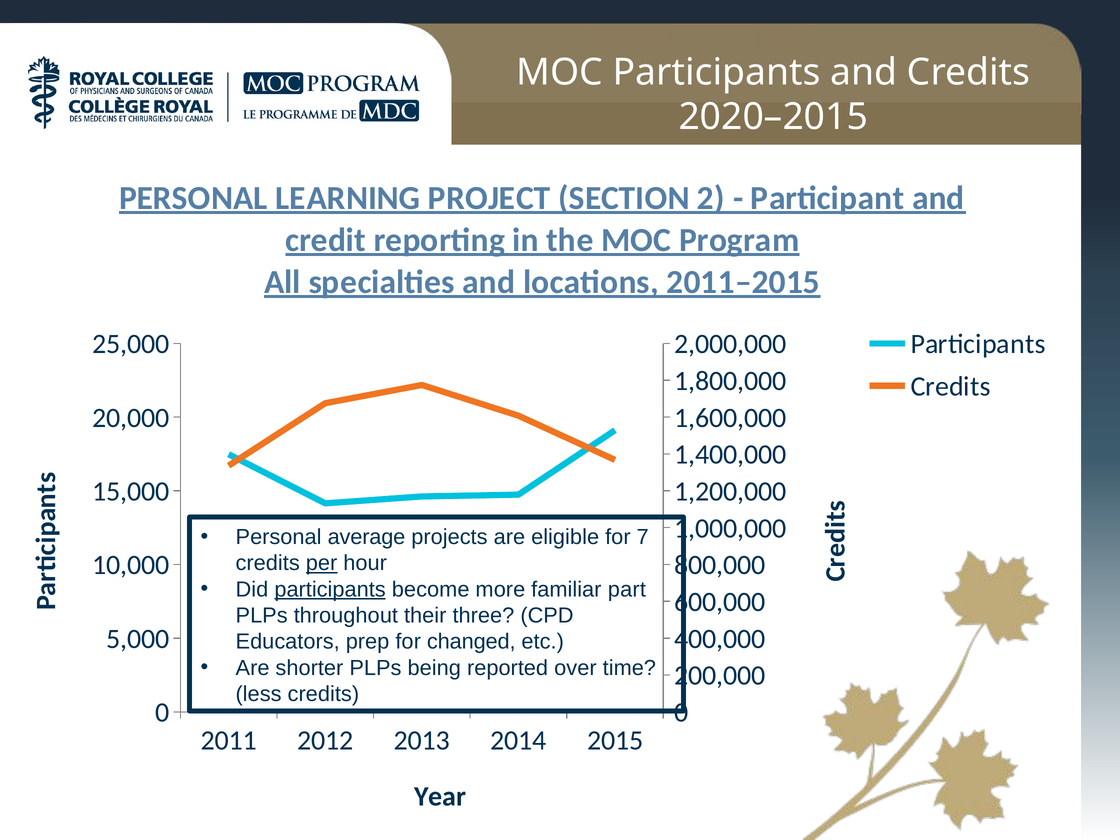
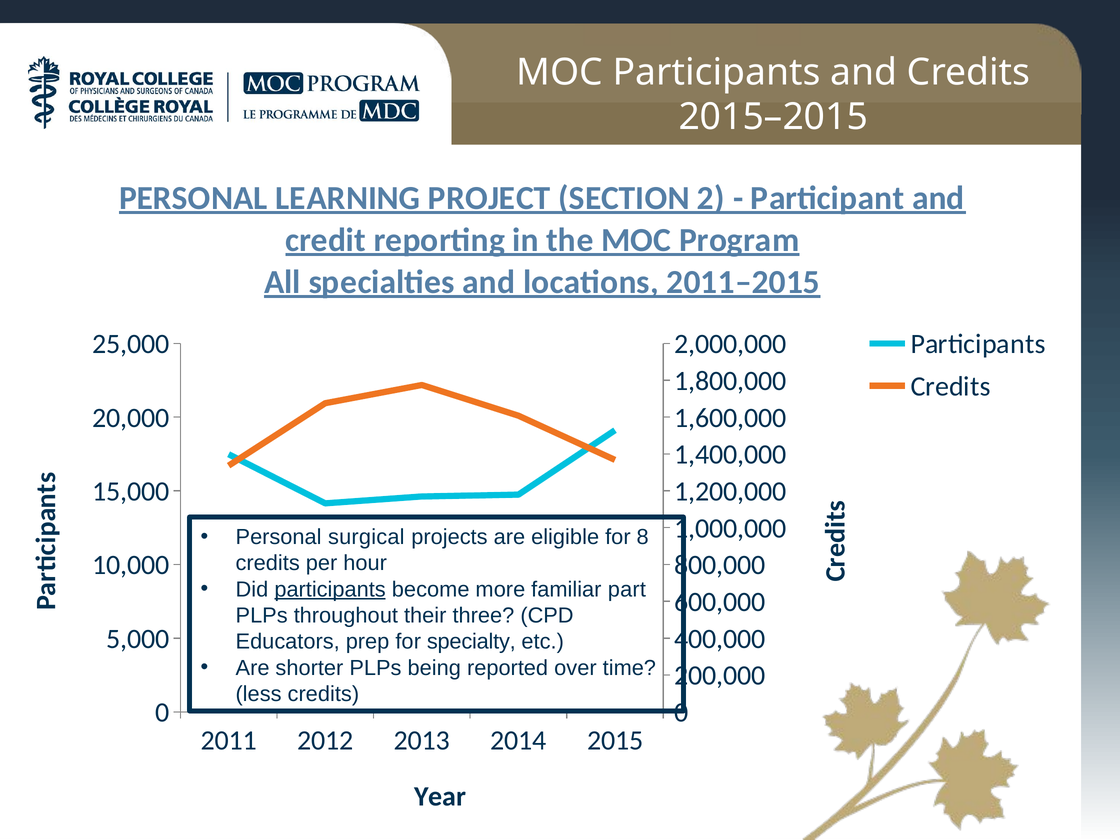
2020–2015: 2020–2015 -> 2015–2015 (773, 117)
average: average -> surgical (366, 537)
7: 7 -> 8 (643, 537)
per underline: present -> none (322, 563)
changed: changed -> specialty (471, 642)
